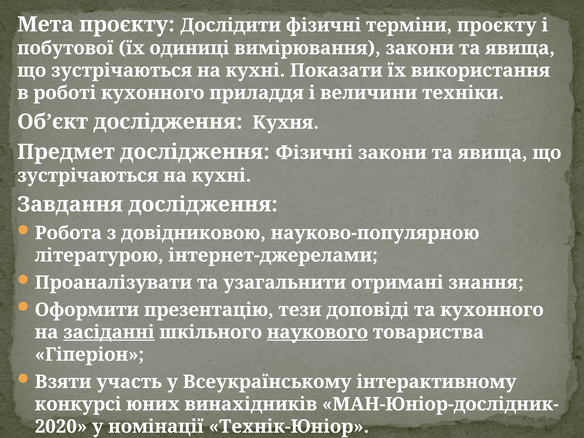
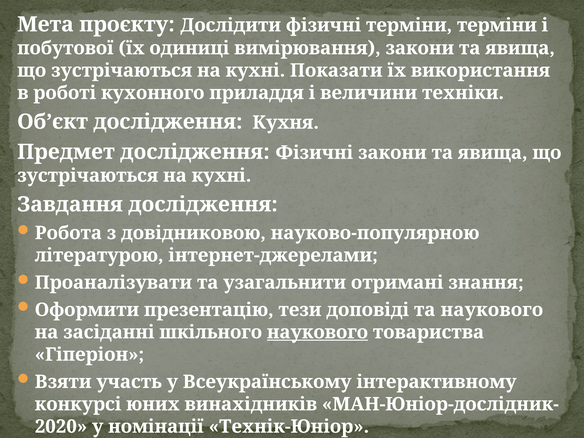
терміни проєкту: проєкту -> терміни (497, 25)
та кухонного: кухонного -> наукового (492, 310)
засіданні underline: present -> none (109, 332)
